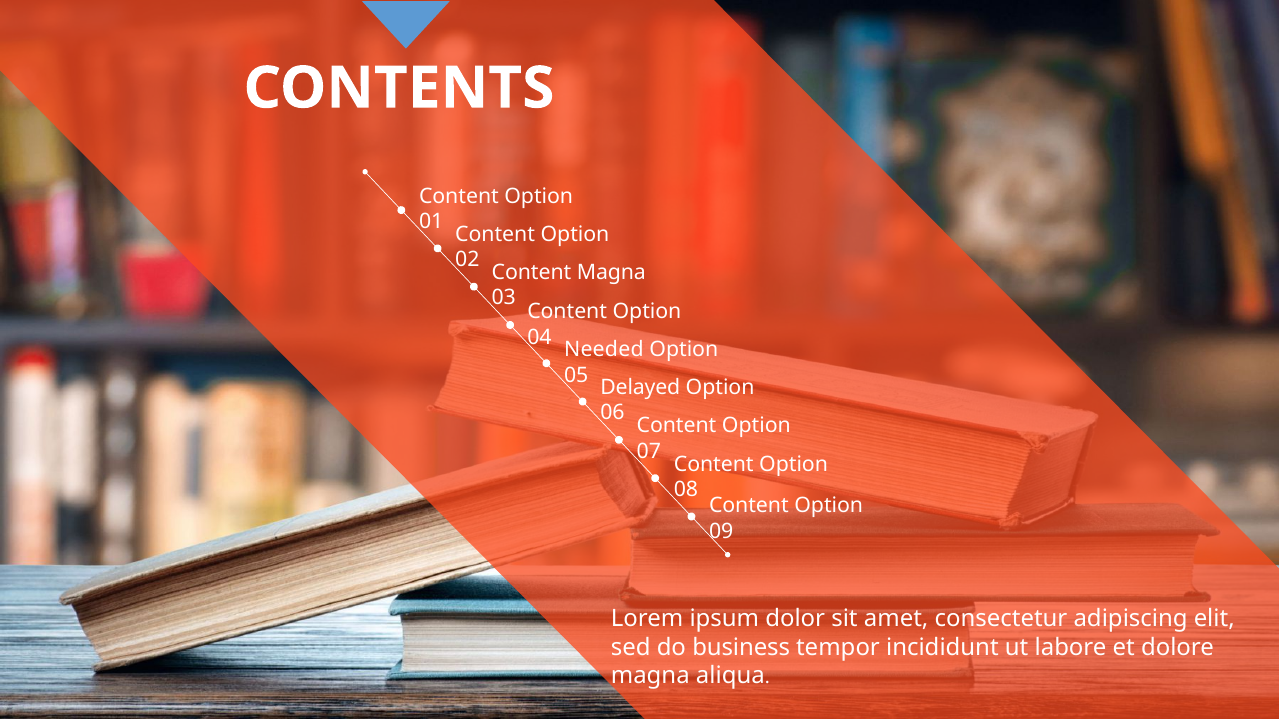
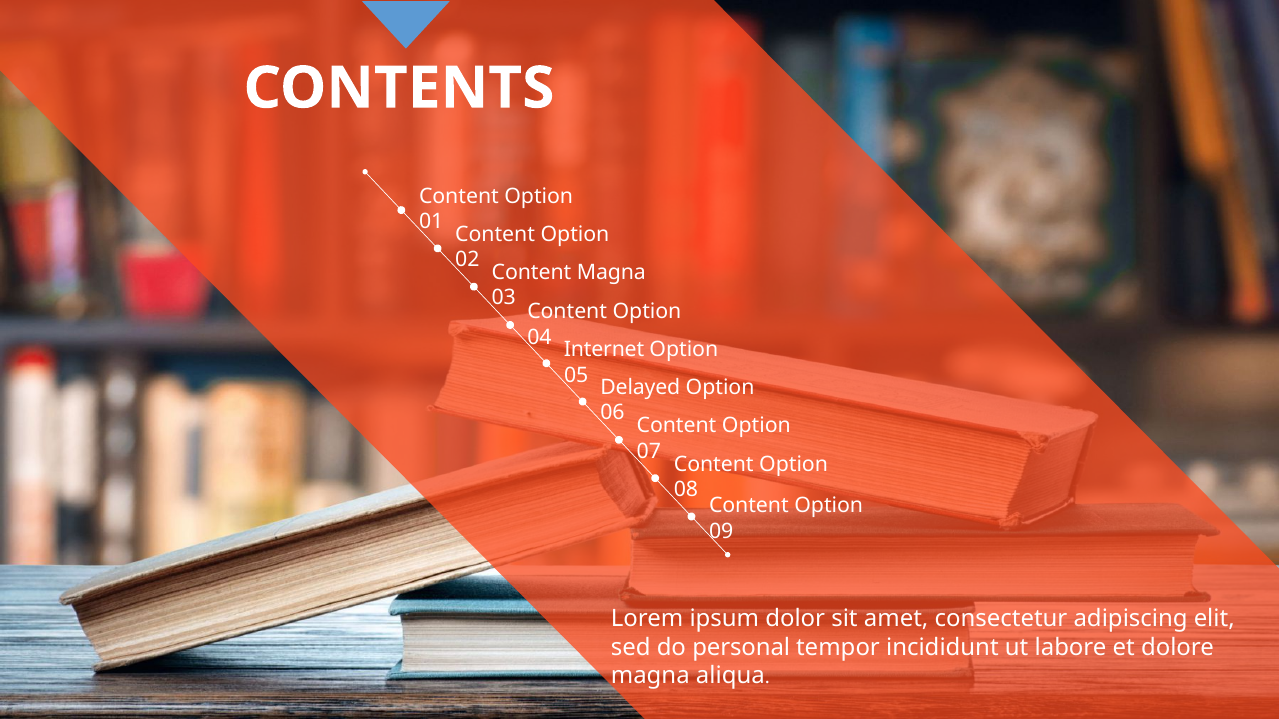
Needed: Needed -> Internet (604, 350)
business: business -> personal (741, 648)
